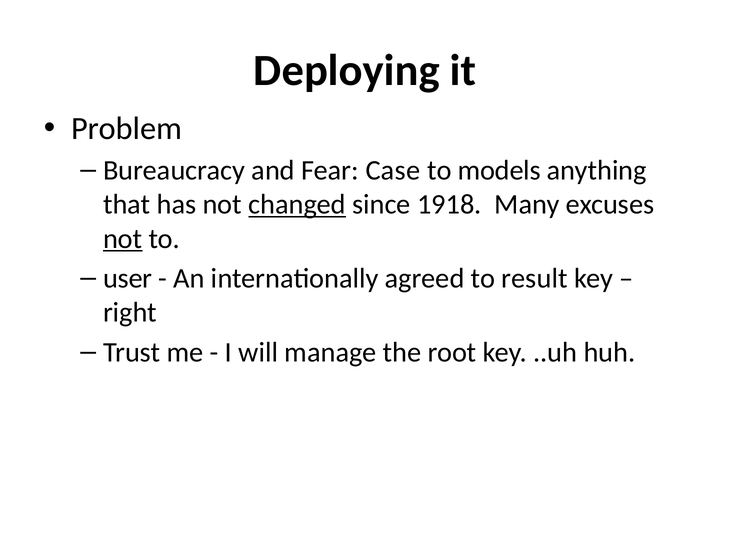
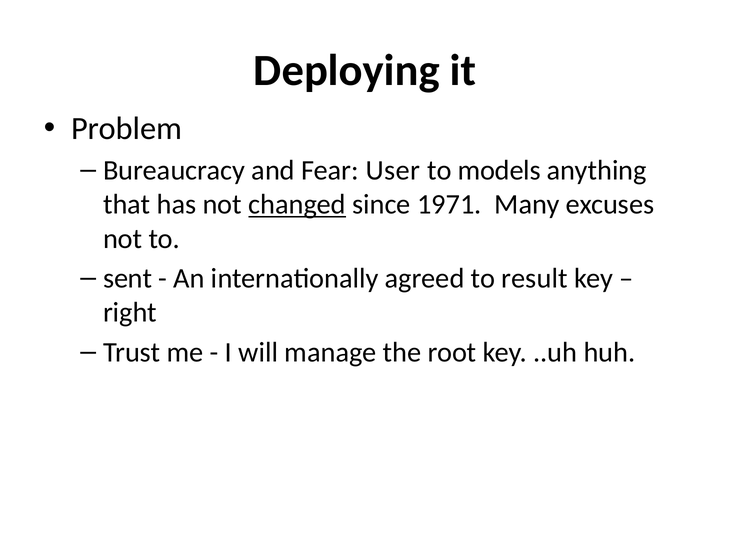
Case: Case -> User (393, 171)
1918: 1918 -> 1971 (449, 205)
not underline: present -> none (123, 239)
user: user -> sent (128, 279)
